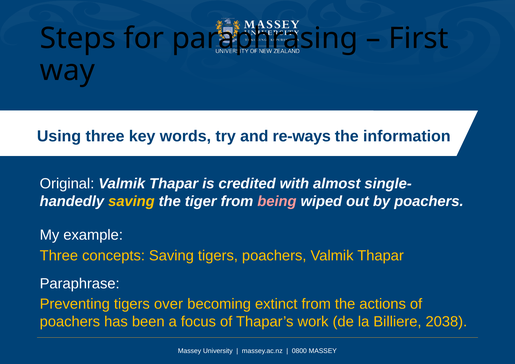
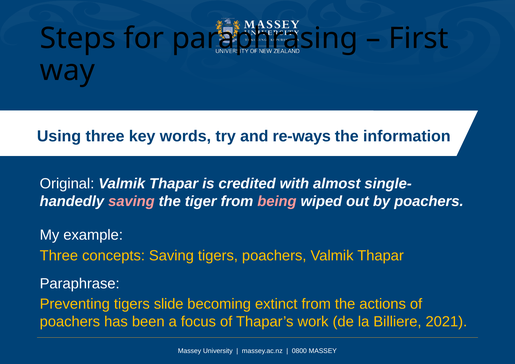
saving colour: yellow -> pink (131, 201)
over: over -> slide (169, 304)
2038: 2038 -> 2021 (446, 322)
